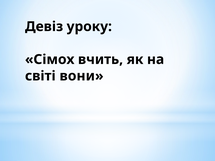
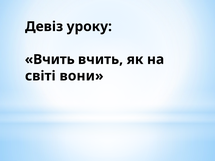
Сімох: Сімох -> Вчить (50, 60)
